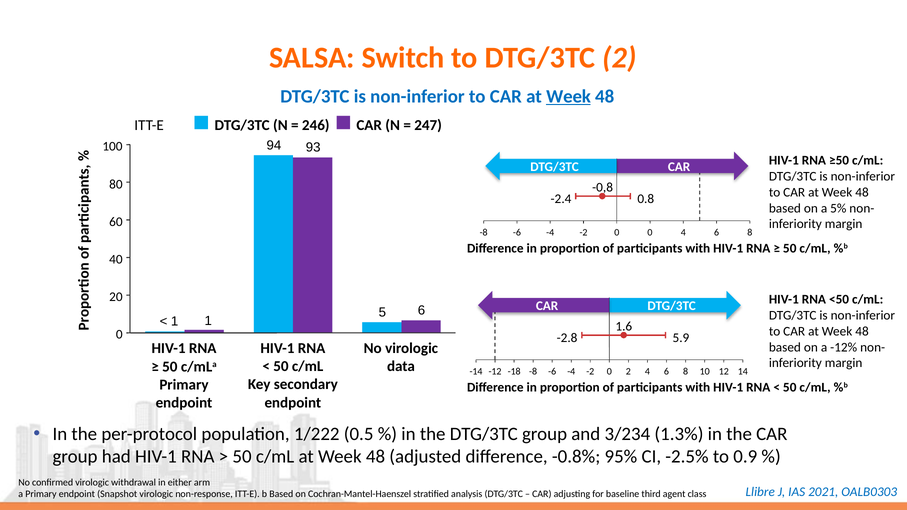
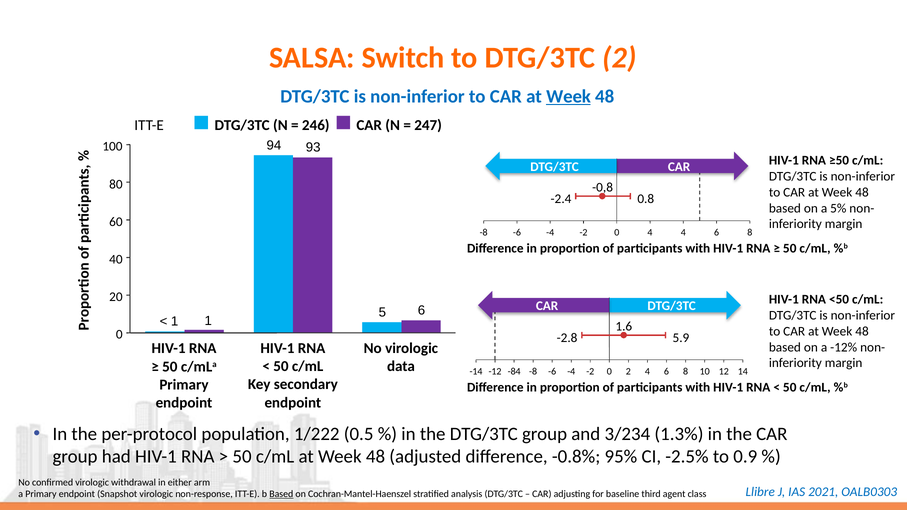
0 0: 0 -> 4 (650, 233)
-18: -18 -> -84 (514, 372)
Based underline: none -> present (281, 494)
